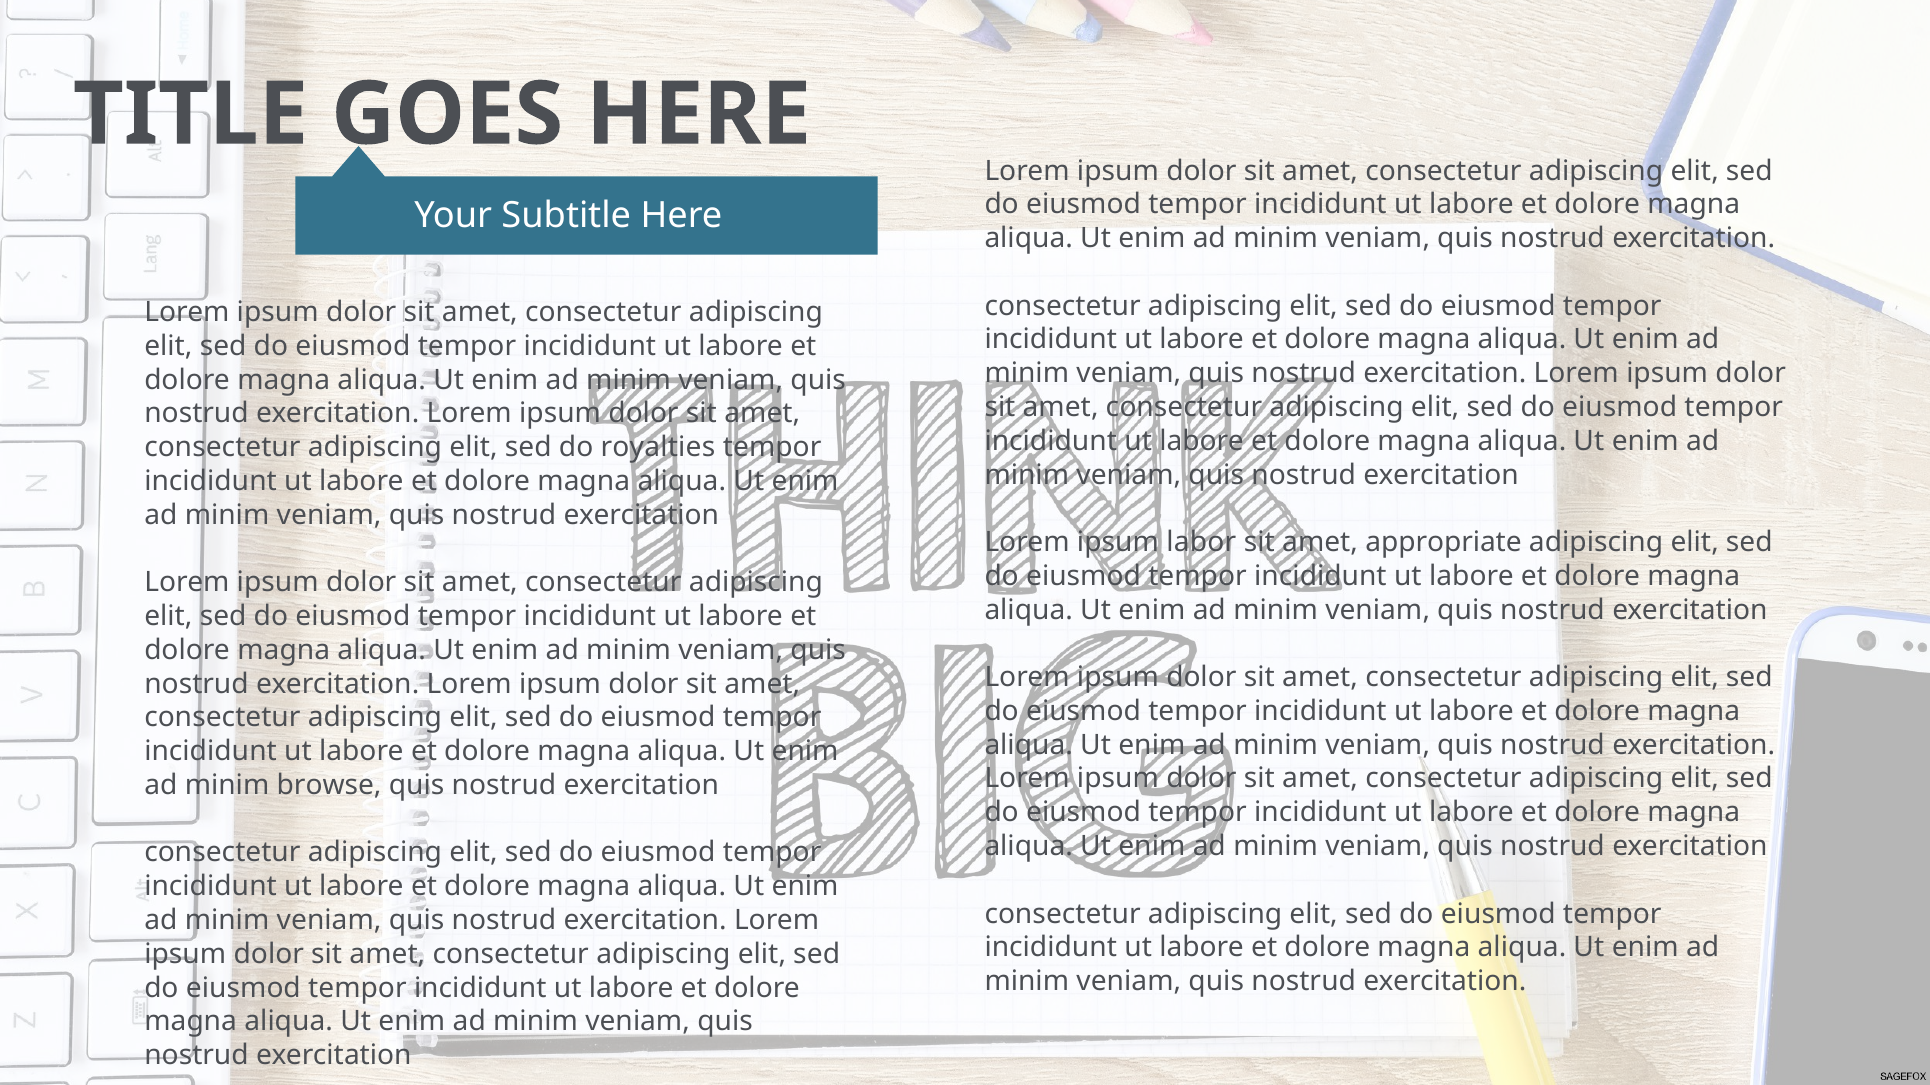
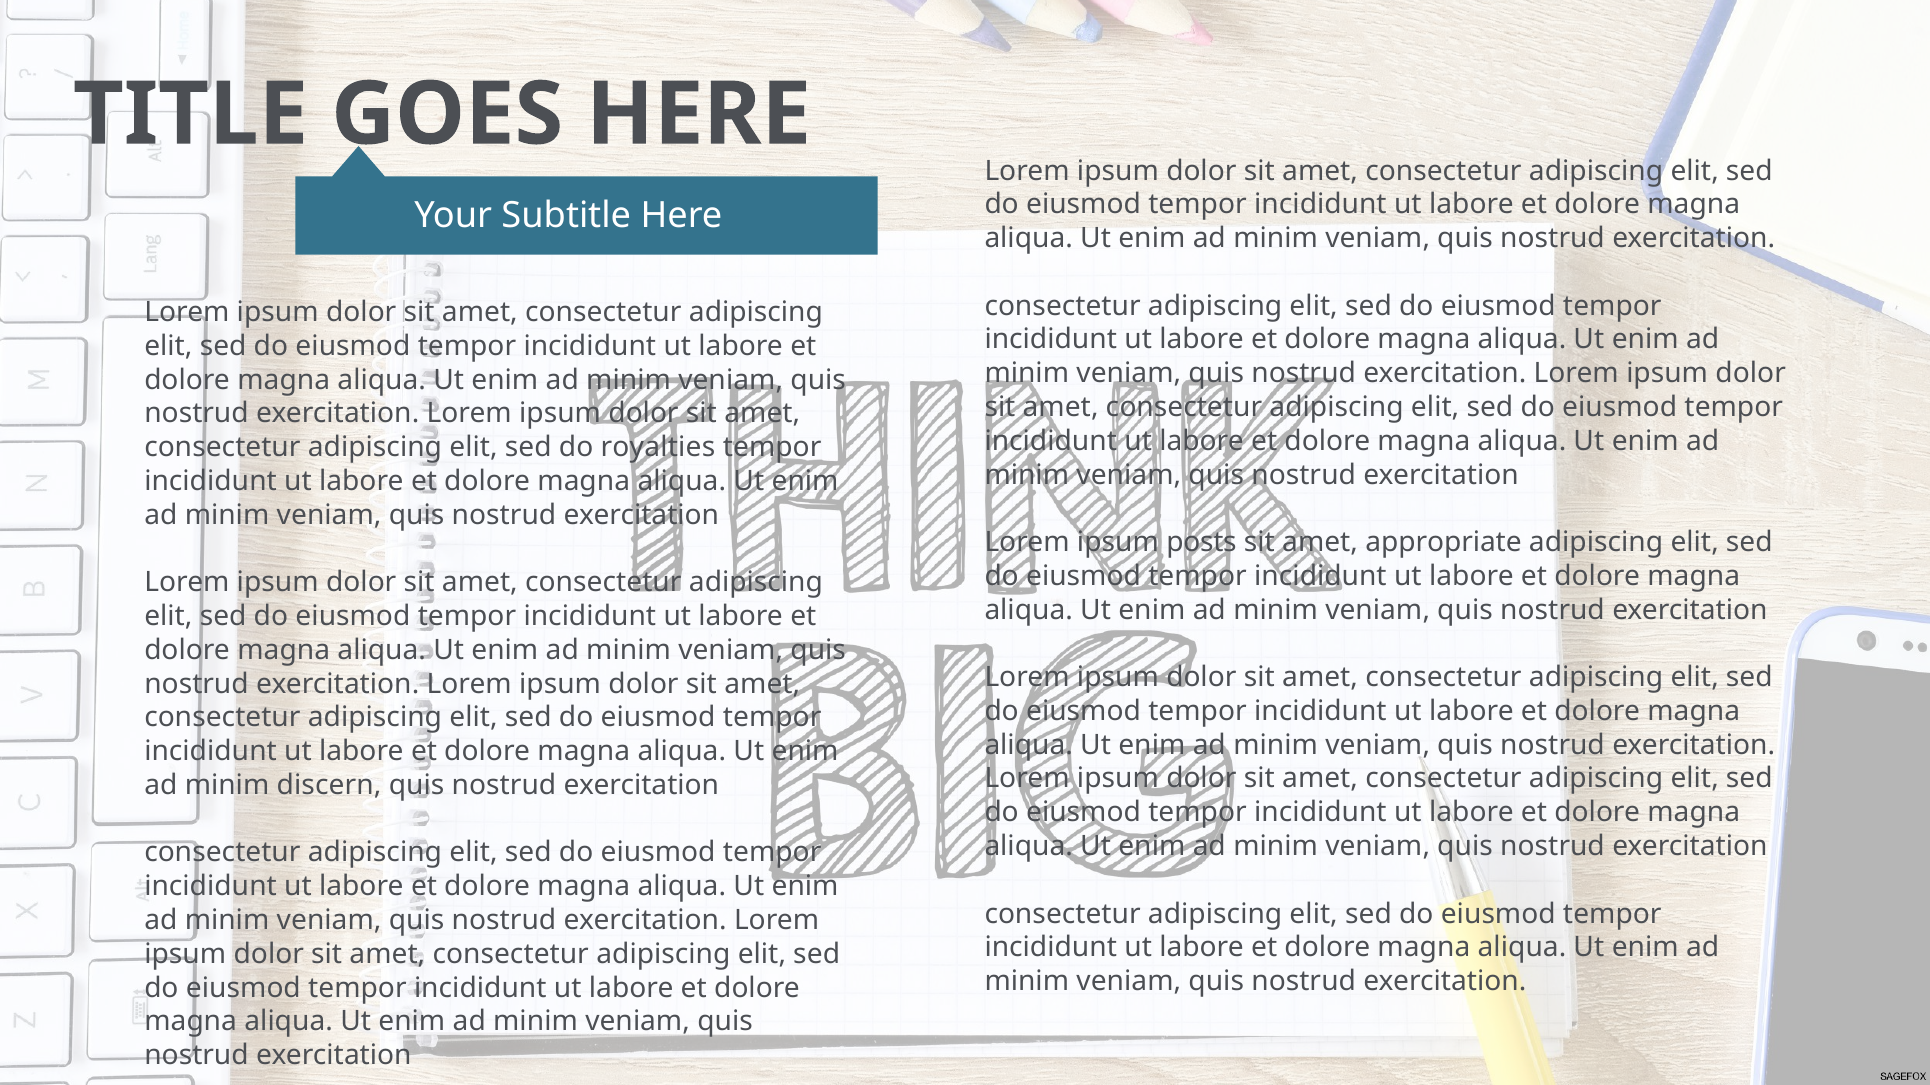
labor: labor -> posts (1201, 543)
browse: browse -> discern (329, 786)
